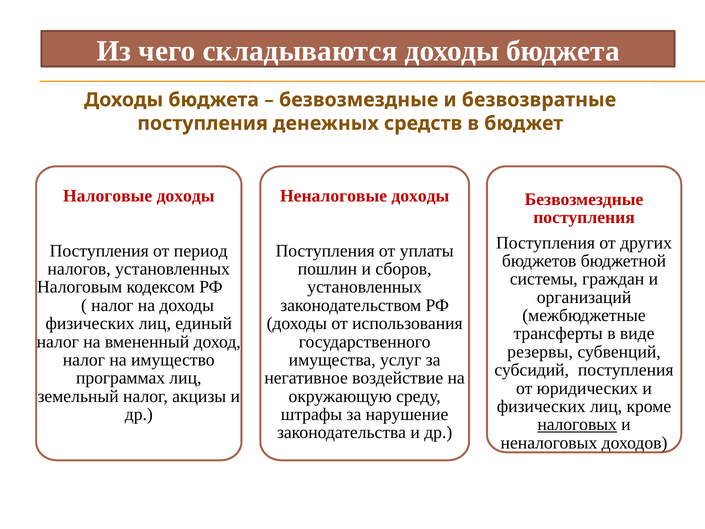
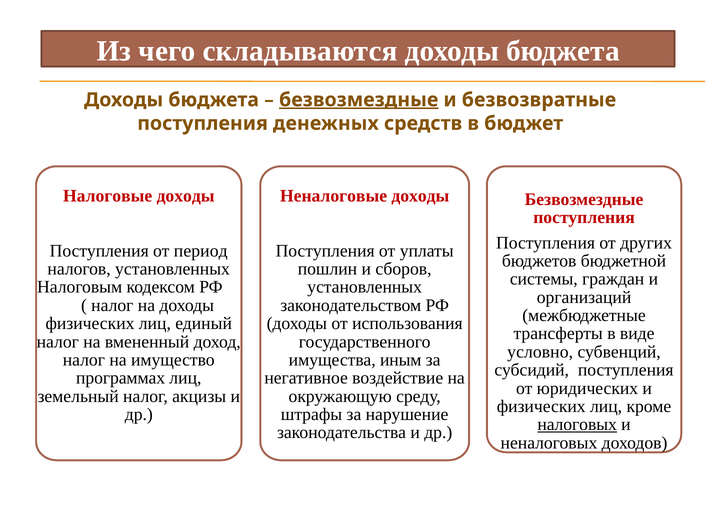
безвозмездные underline: none -> present (359, 100)
резервы: резервы -> условно (540, 352)
услуг: услуг -> иным (401, 360)
